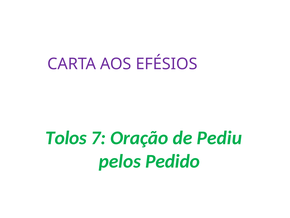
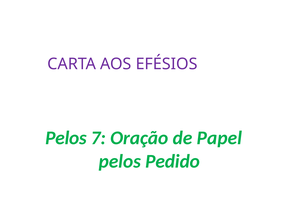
Tolos: Tolos -> Pelos (66, 138)
Pediu: Pediu -> Papel (219, 138)
